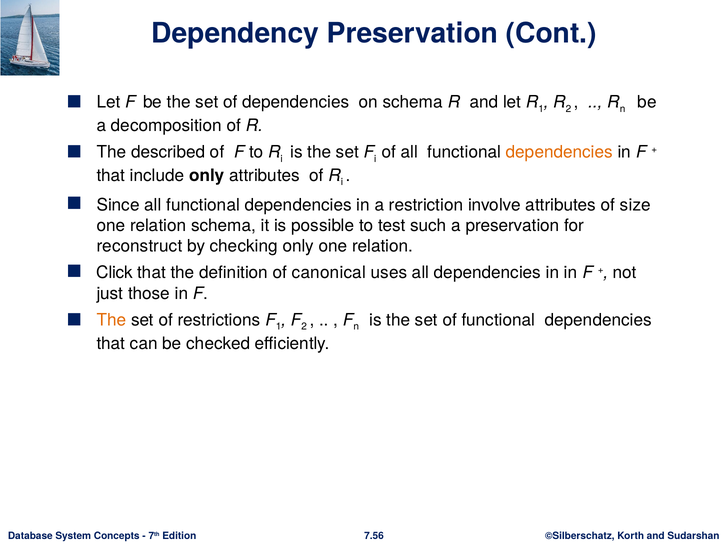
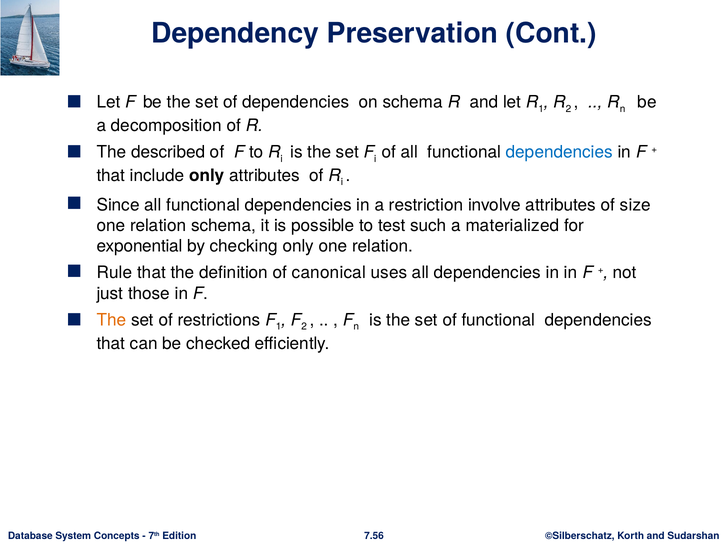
dependencies colour: orange -> blue (559, 152)
a preservation: preservation -> materialized (512, 226)
reconstruct: reconstruct -> exponential (140, 246)
Click: Click -> Rule (115, 273)
